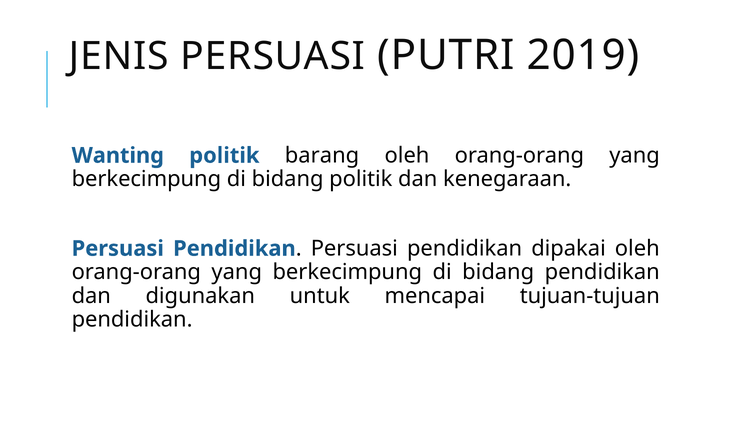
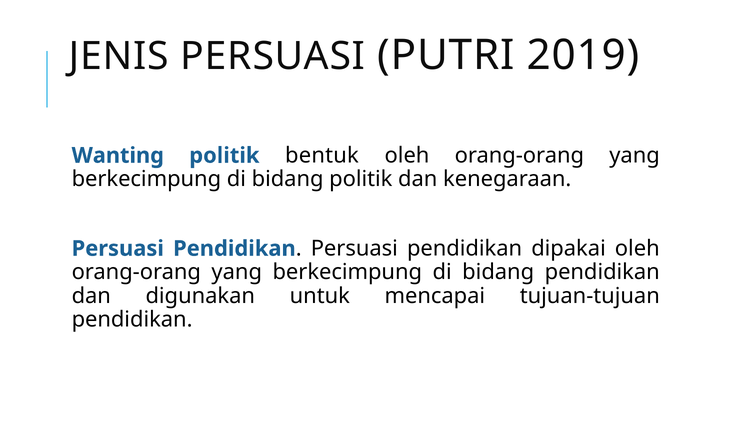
barang: barang -> bentuk (322, 156)
